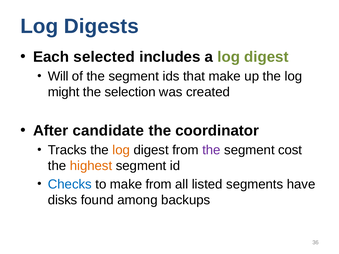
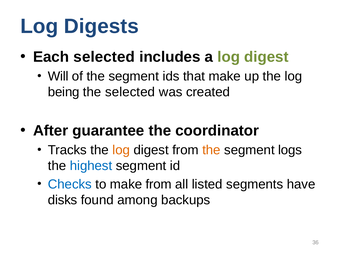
might: might -> being (64, 92)
the selection: selection -> selected (130, 92)
candidate: candidate -> guarantee (108, 131)
the colour: purple -> orange (211, 150)
cost: cost -> logs (290, 150)
highest colour: orange -> blue (91, 166)
